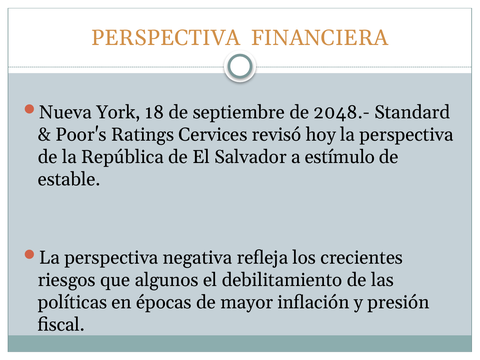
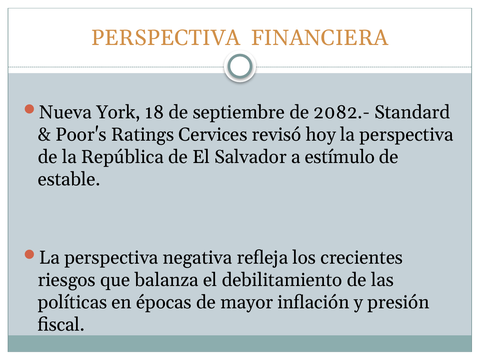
2048.-: 2048.- -> 2082.- (342, 112)
algunos: algunos -> balanza (167, 280)
